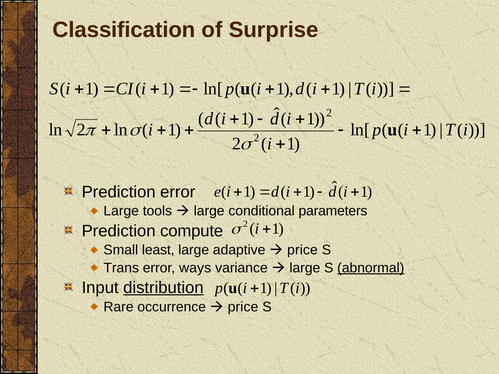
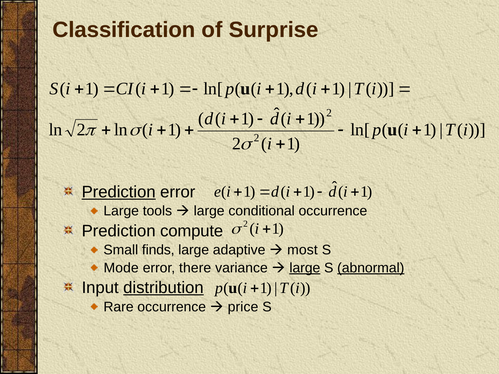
Prediction underline: none -> present (119, 192)
conditional parameters: parameters -> occurrence (333, 211)
least: least -> finds (158, 250)
price: price -> most (302, 250)
Trans: Trans -> Mode (121, 268)
ways: ways -> there (195, 268)
large underline: none -> present (305, 268)
